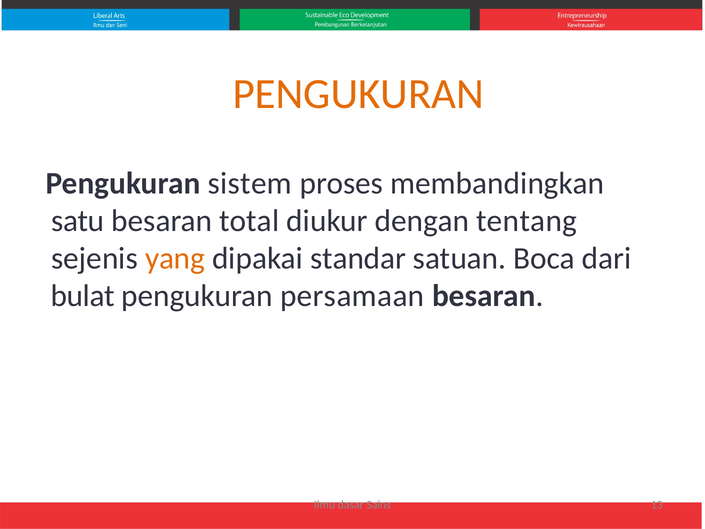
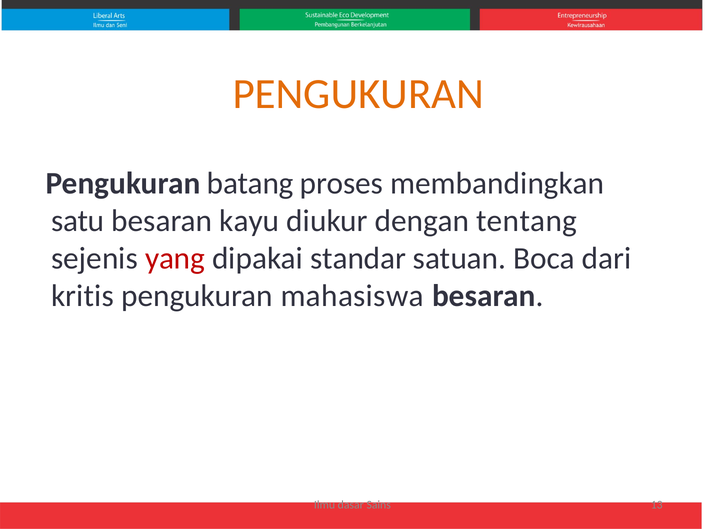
sistem: sistem -> batang (250, 183)
total: total -> kayu (249, 221)
yang colour: orange -> red (175, 258)
bulat: bulat -> kritis (83, 296)
persamaan: persamaan -> mahasiswa (352, 296)
